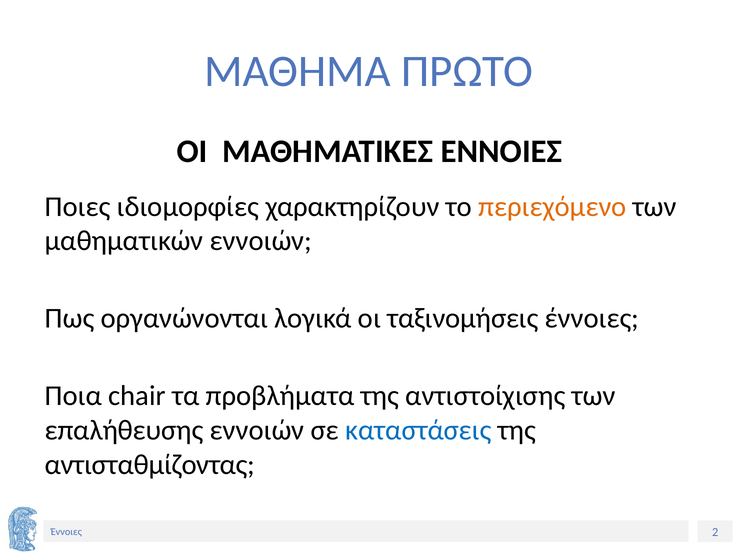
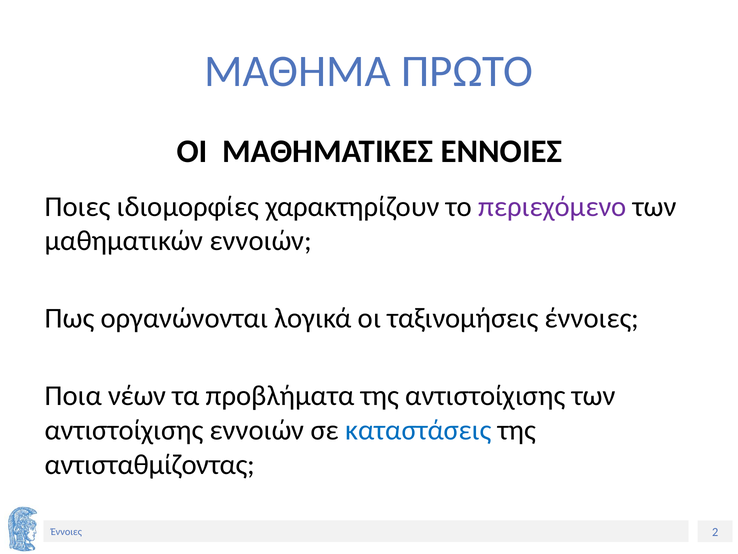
περιεχόμενο colour: orange -> purple (552, 206)
chair: chair -> νέων (137, 396)
επαλήθευσης: επαλήθευσης -> αντιστοίχισης (124, 430)
